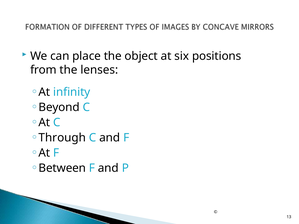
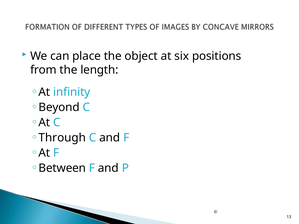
lenses: lenses -> length (99, 70)
